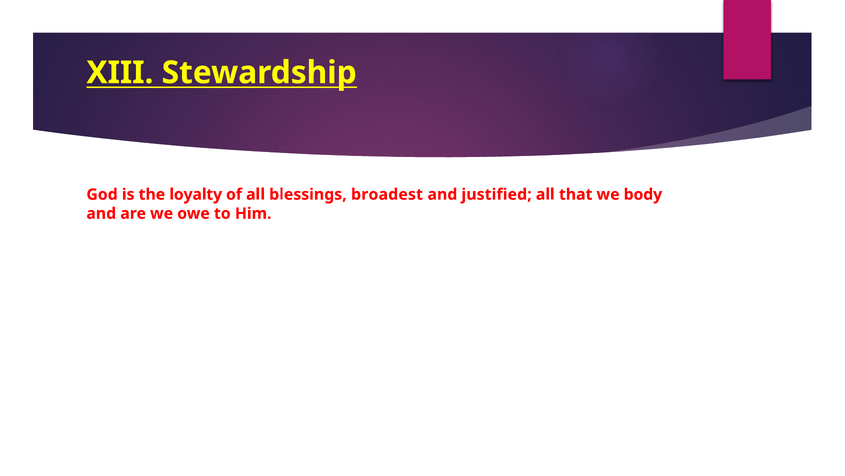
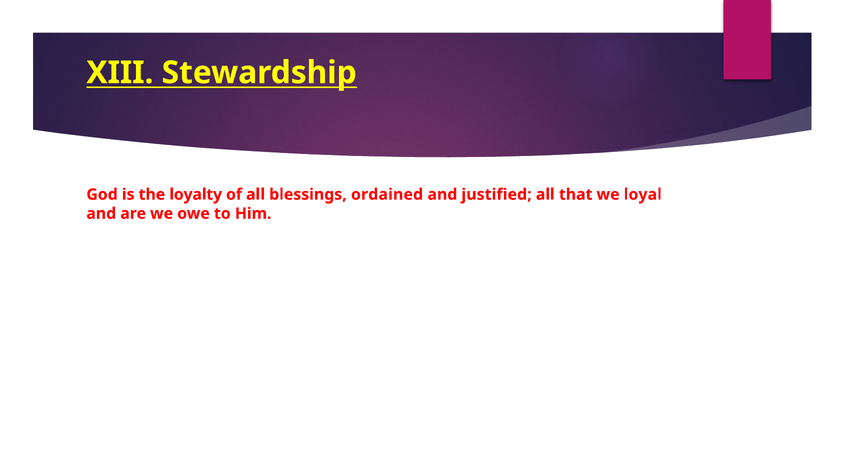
broadest: broadest -> ordained (387, 194)
body: body -> loyal (643, 194)
